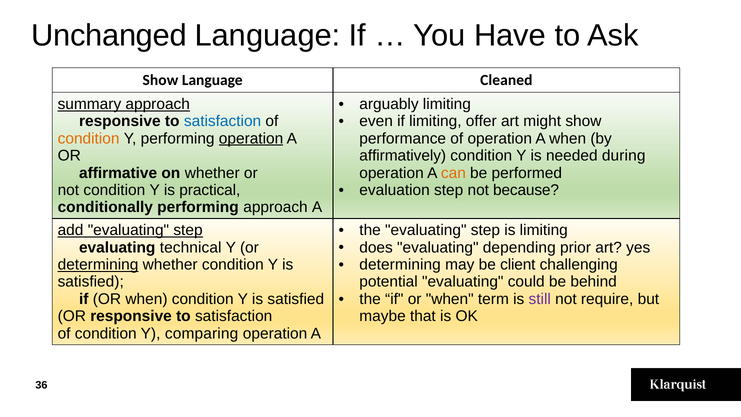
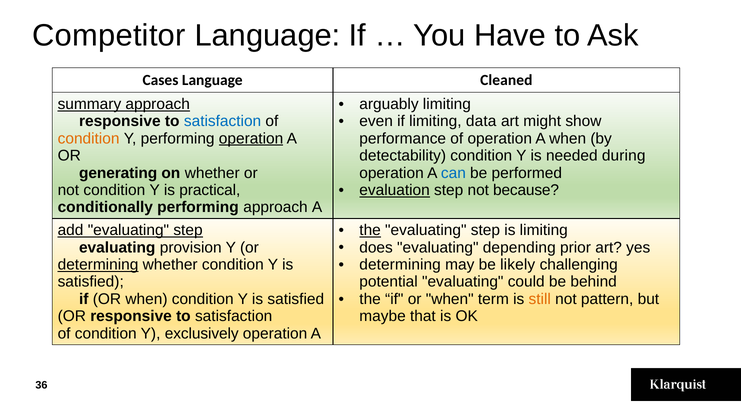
Unchanged: Unchanged -> Competitor (109, 36)
Show: Show -> Cases (160, 80)
offer: offer -> data (481, 121)
affirmatively: affirmatively -> detectability (403, 156)
affirmative: affirmative -> generating (118, 173)
can colour: orange -> blue (453, 173)
evaluation underline: none -> present (395, 190)
the underline: none -> present (370, 230)
technical: technical -> provision (191, 247)
client: client -> likely (518, 265)
still colour: purple -> orange (540, 299)
require: require -> pattern (607, 299)
comparing: comparing -> exclusively (202, 333)
